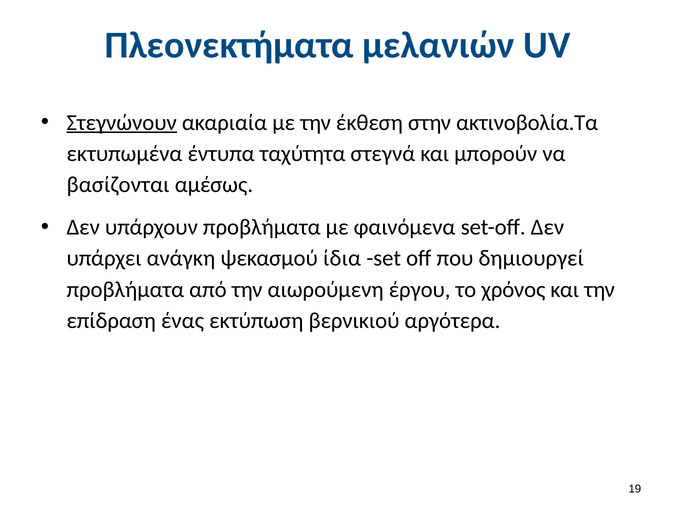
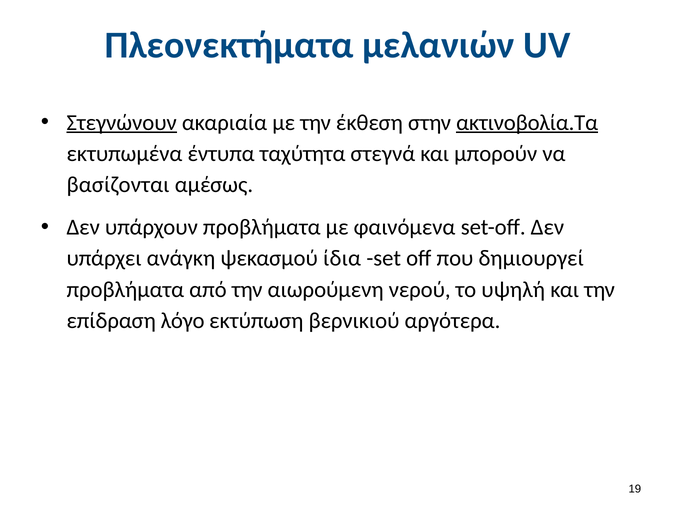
ακτινοβολία.Τα underline: none -> present (527, 123)
έργου: έργου -> νερού (420, 289)
χρόνος: χρόνος -> υψηλή (513, 289)
ένας: ένας -> λόγο (183, 320)
